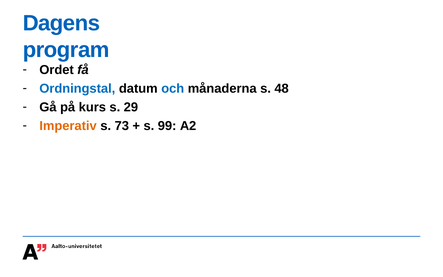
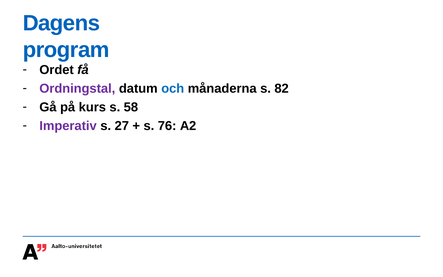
Ordningstal colour: blue -> purple (77, 89)
48: 48 -> 82 (282, 89)
29: 29 -> 58 (131, 107)
Imperativ colour: orange -> purple (68, 126)
73: 73 -> 27 (122, 126)
99: 99 -> 76 (167, 126)
